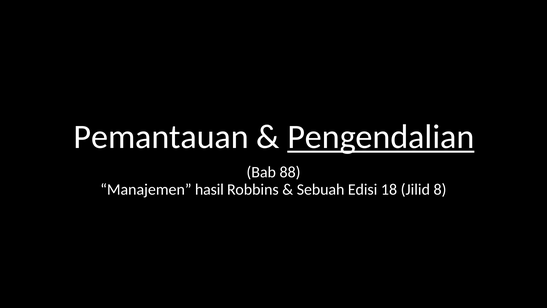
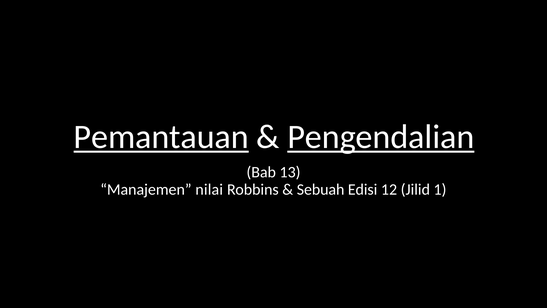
Pemantauan underline: none -> present (161, 137)
88: 88 -> 13 (290, 172)
hasil: hasil -> nilai (209, 189)
18: 18 -> 12 (389, 189)
8: 8 -> 1 (440, 189)
